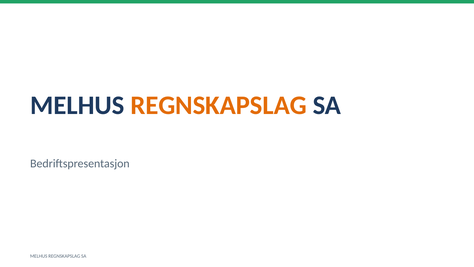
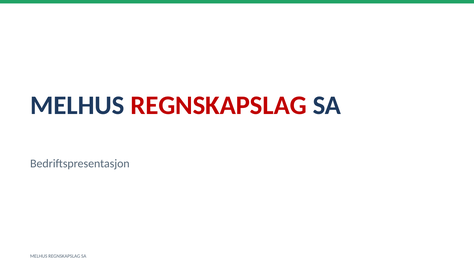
REGNSKAPSLAG colour: orange -> red (219, 105)
